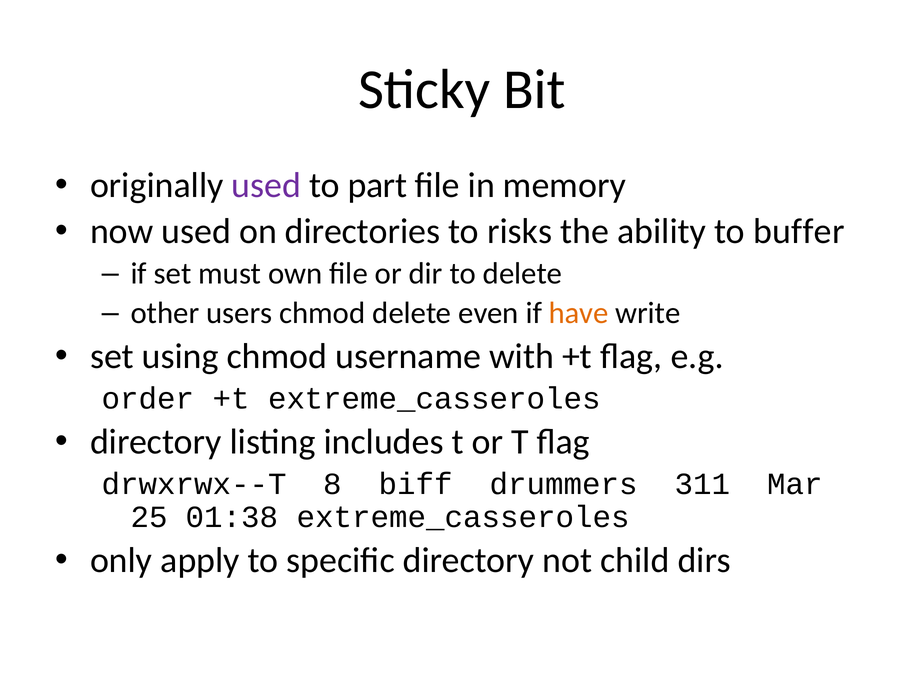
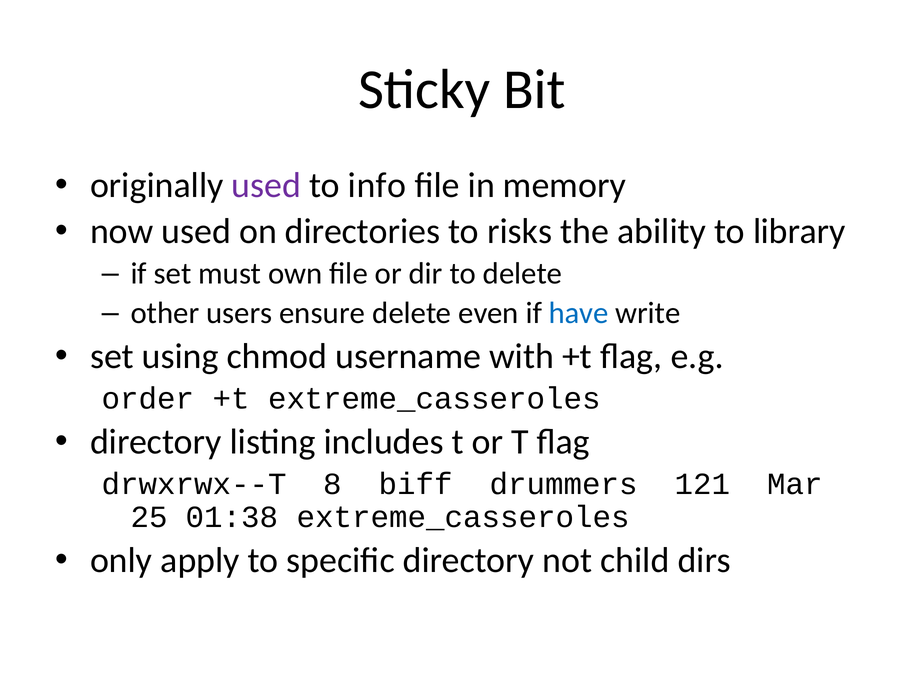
part: part -> info (377, 186)
buffer: buffer -> library (799, 232)
users chmod: chmod -> ensure (322, 313)
have colour: orange -> blue (579, 313)
311: 311 -> 121 (702, 484)
